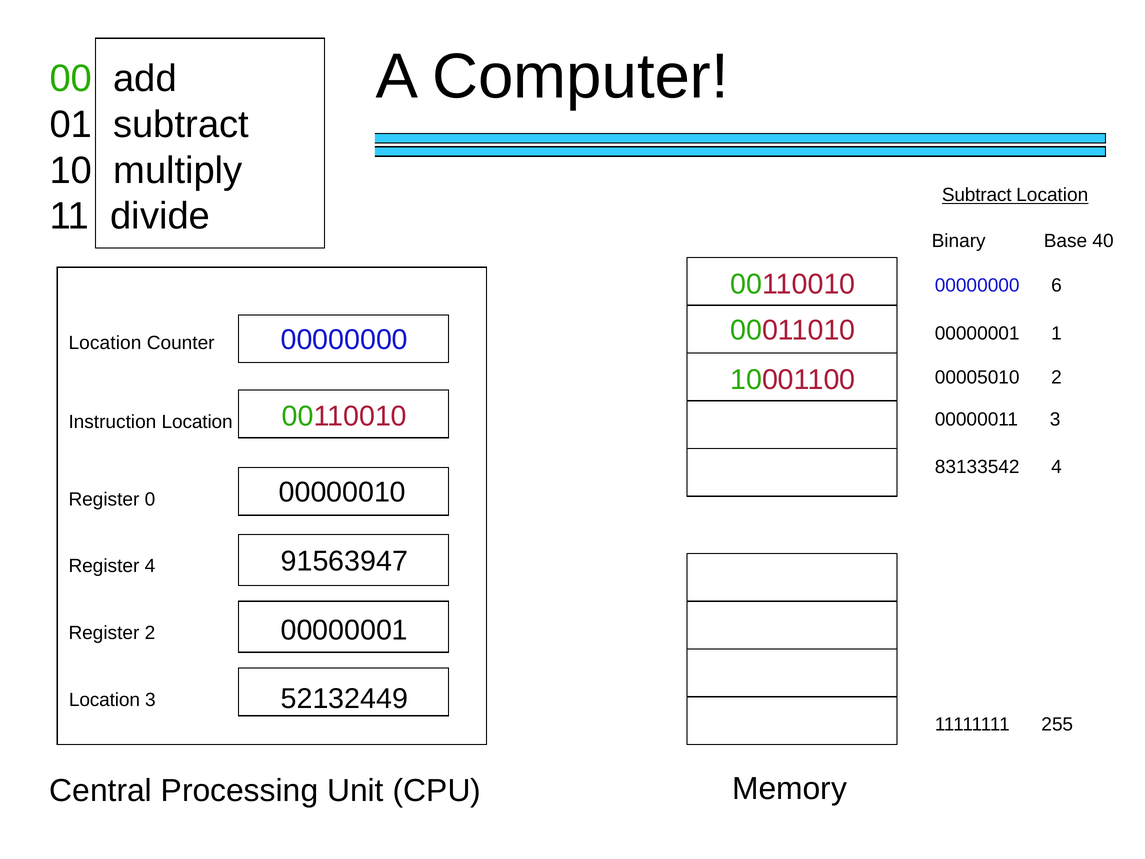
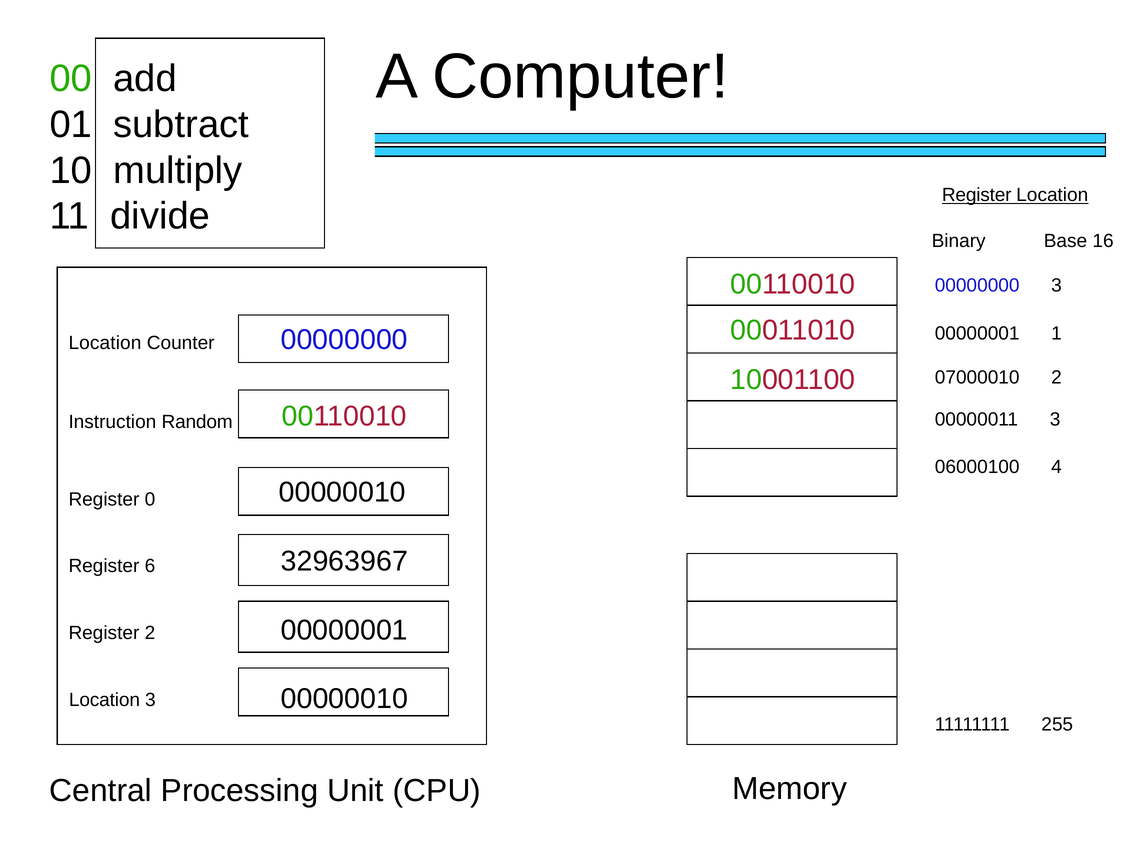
Subtract: Subtract -> Register (977, 195)
40: 40 -> 16 (1103, 241)
00000000 6: 6 -> 3 (1056, 286)
00005010: 00005010 -> 07000010 (977, 377)
Instruction Location: Location -> Random (197, 422)
83133542: 83133542 -> 06000100 (977, 467)
91563947: 91563947 -> 32963967 (344, 561)
Register 4: 4 -> 6 (150, 566)
3 52132449: 52132449 -> 00000010 (344, 699)
